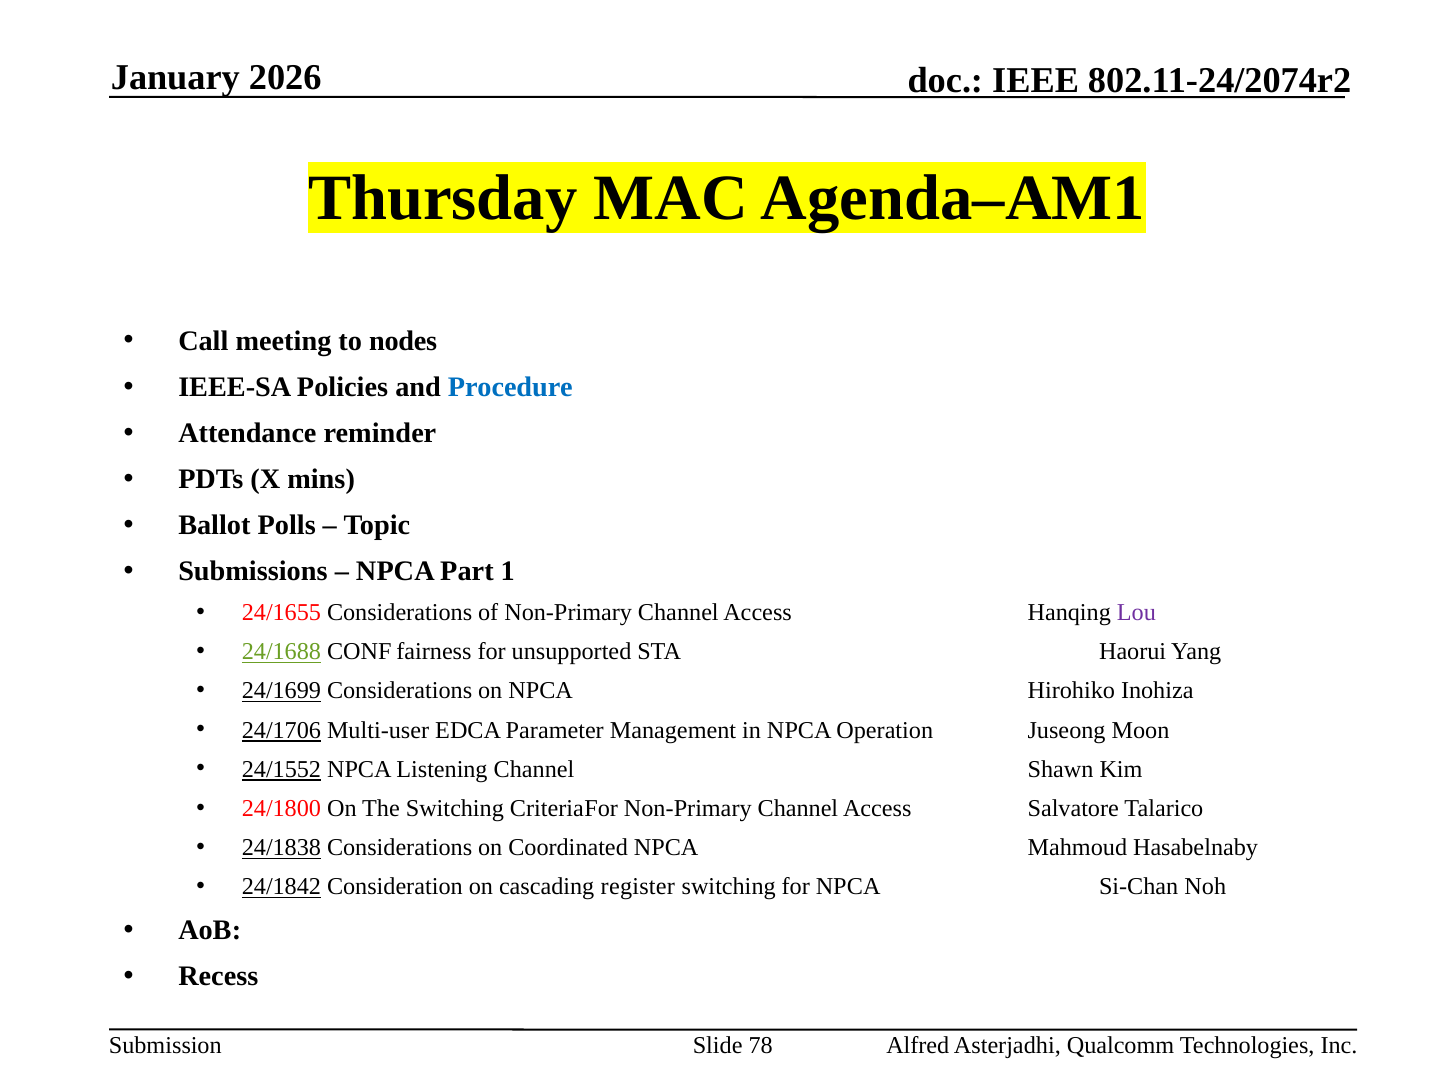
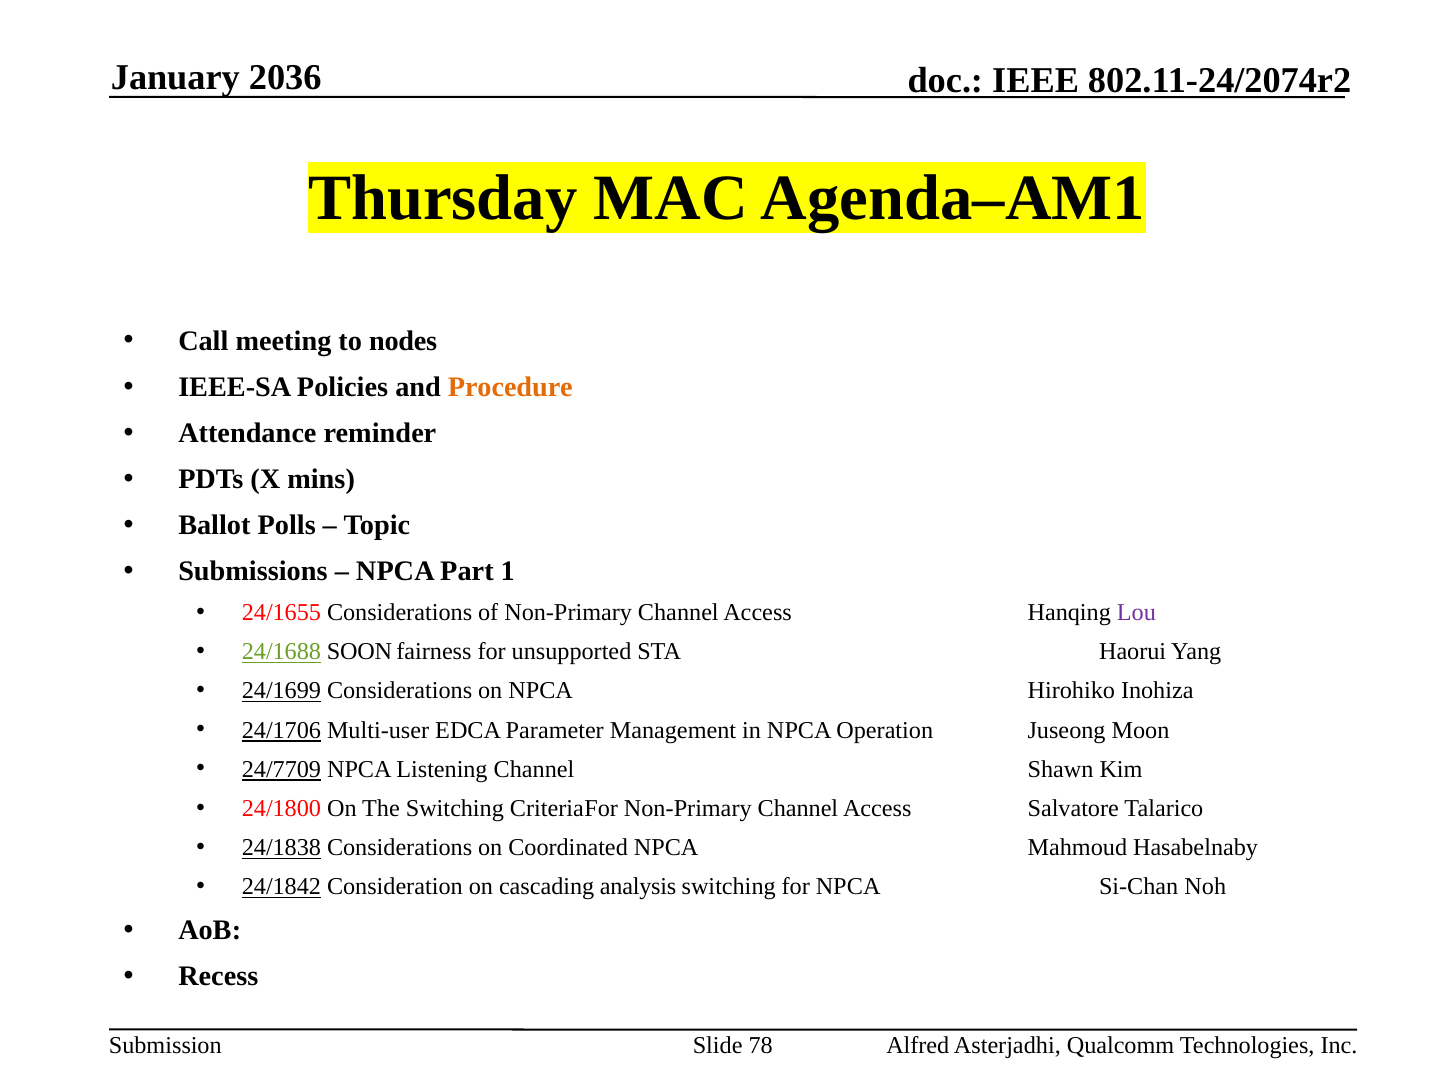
2026: 2026 -> 2036 (285, 77)
Procedure colour: blue -> orange (510, 387)
CONF: CONF -> SOON (359, 652)
24/1552: 24/1552 -> 24/7709 (281, 770)
register: register -> analysis (638, 887)
